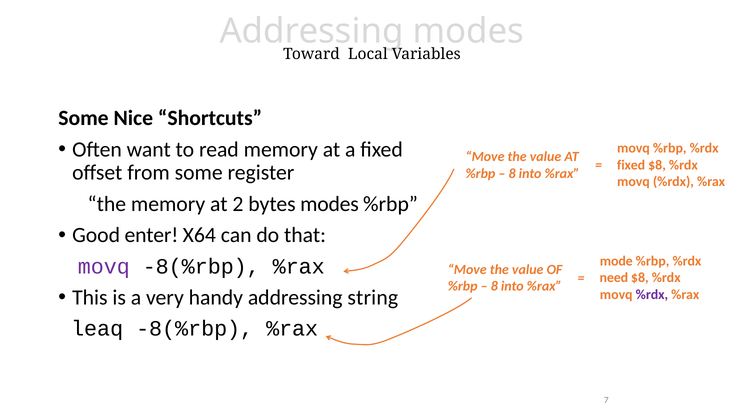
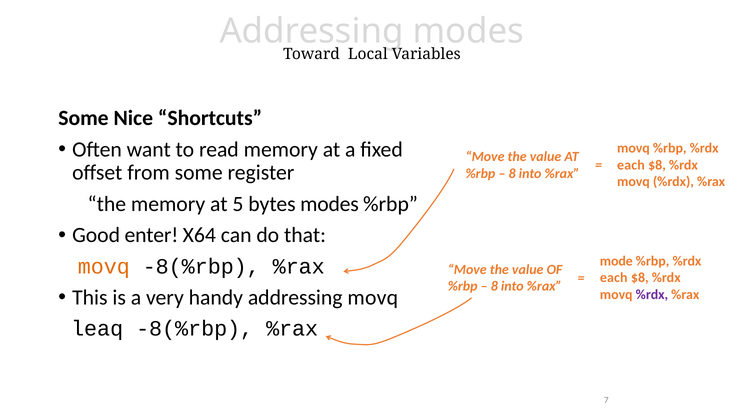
fixed: fixed -> each (631, 165)
2: 2 -> 5 (238, 204)
movq colour: purple -> orange (104, 266)
need: need -> each (614, 278)
addressing string: string -> movq (373, 297)
